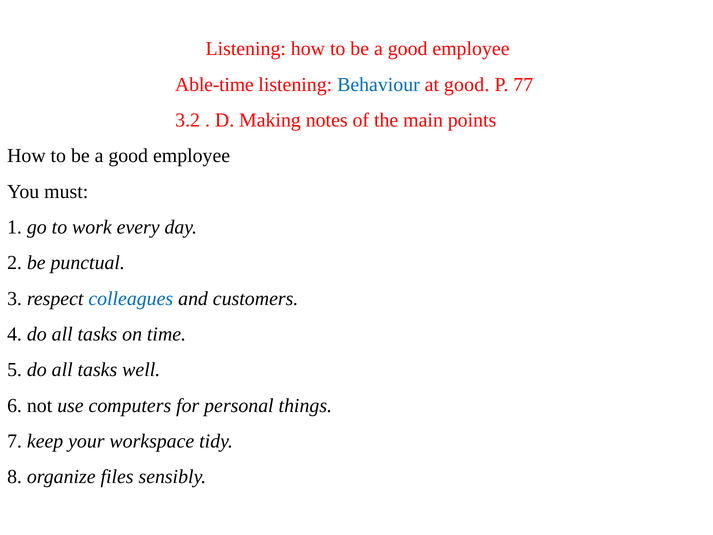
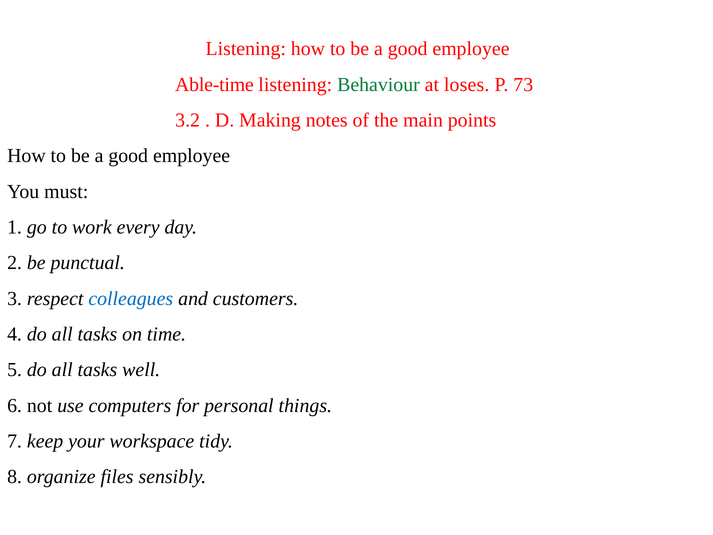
Behaviour colour: blue -> green (378, 85)
at good: good -> loses (467, 85)
77: 77 -> 73 (523, 85)
